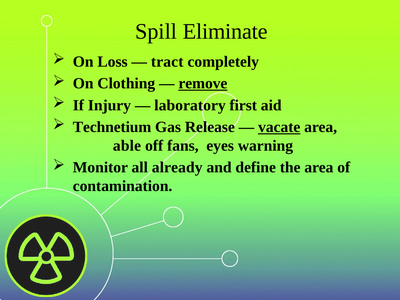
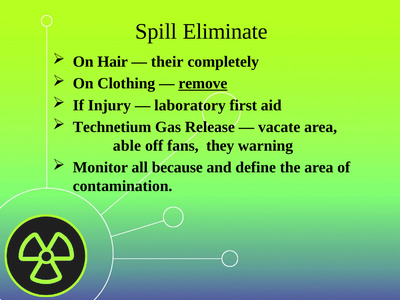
Loss: Loss -> Hair (113, 62)
tract: tract -> their (167, 62)
vacate underline: present -> none (279, 127)
eyes: eyes -> they (220, 146)
already: already -> because (177, 168)
